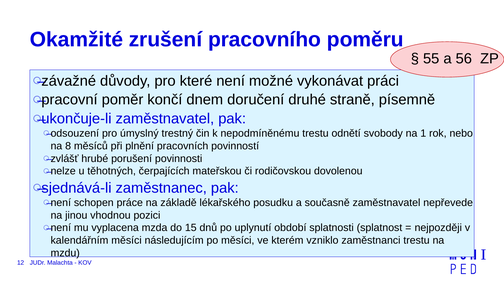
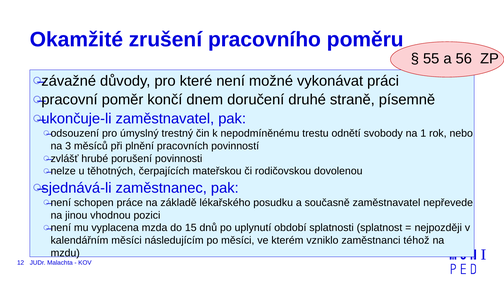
8: 8 -> 3 (68, 146)
zaměstnanci trestu: trestu -> téhož (416, 241)
